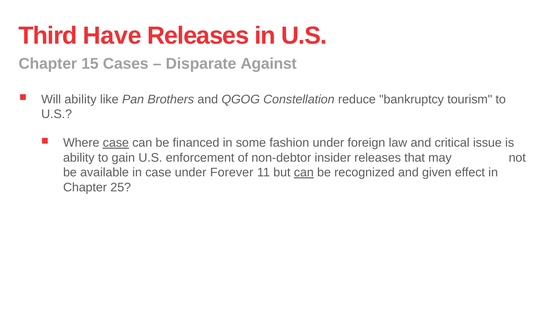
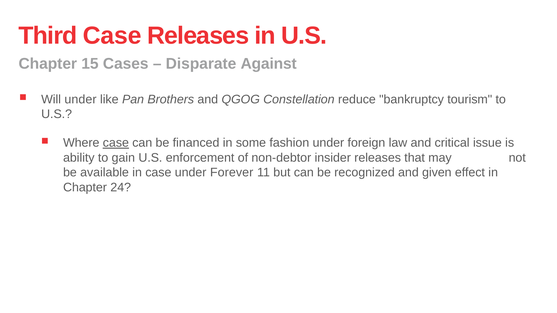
Third Have: Have -> Case (112, 36)
Will ability: ability -> under (80, 99)
can underline: present -> none (304, 173)
25: 25 -> 24 (121, 188)
